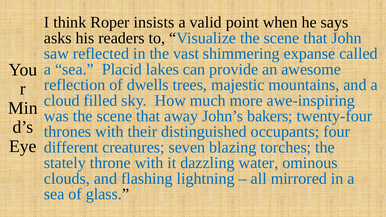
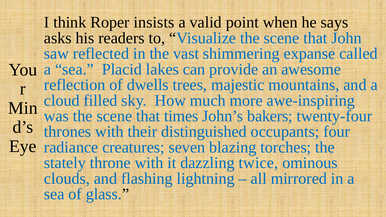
away: away -> times (181, 116)
different: different -> radiance (71, 147)
water: water -> twice (258, 163)
